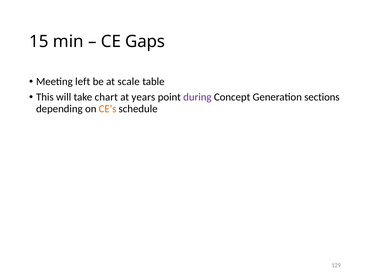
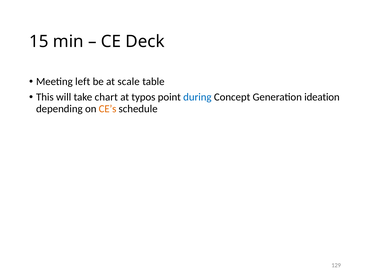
Gaps: Gaps -> Deck (145, 41)
years: years -> typos (143, 97)
during colour: purple -> blue (197, 97)
sections: sections -> ideation (322, 97)
